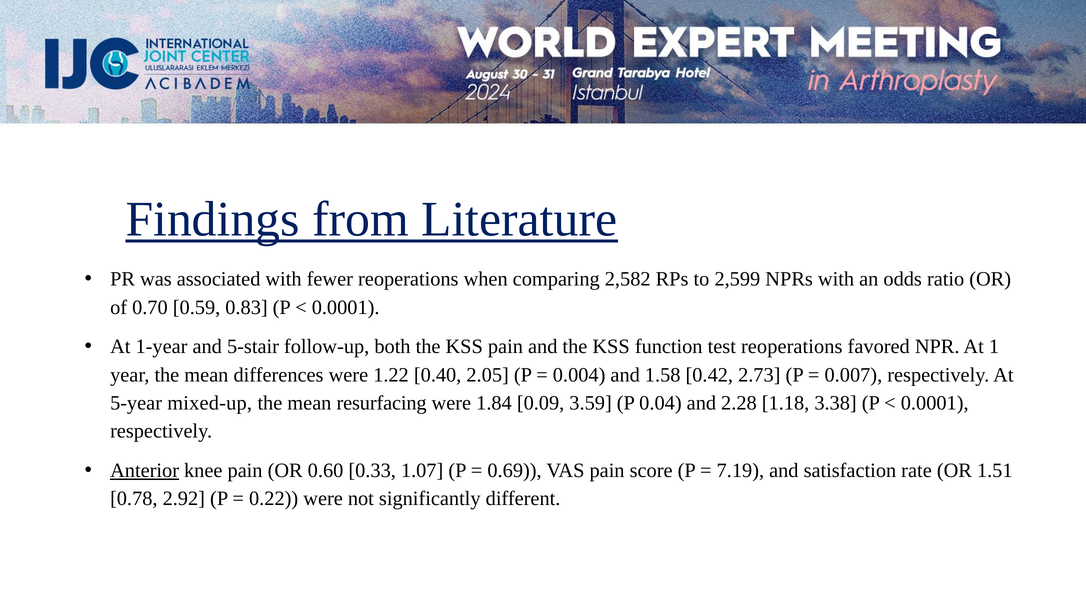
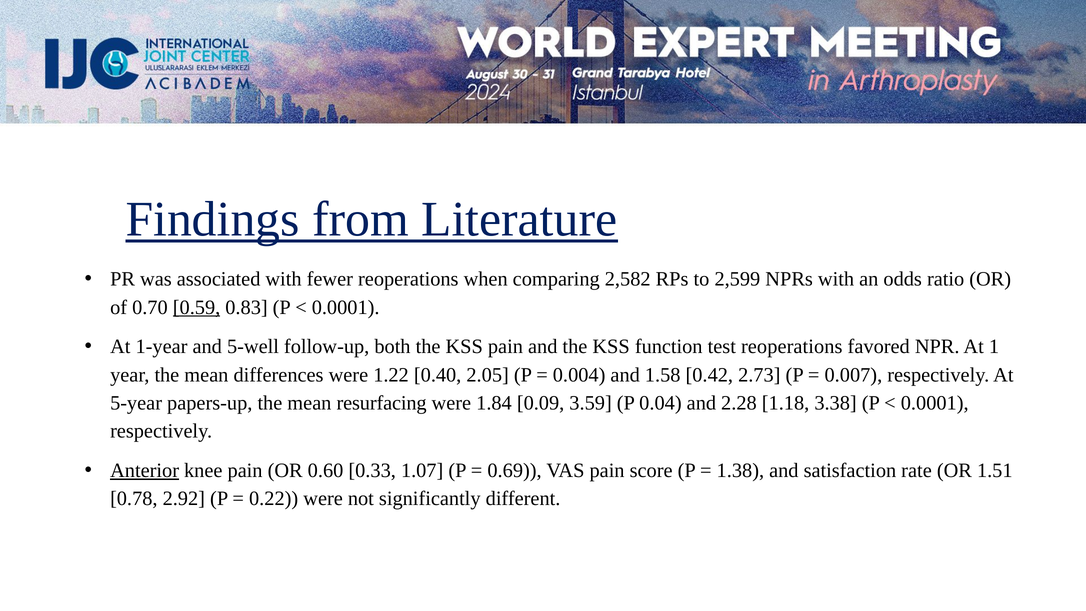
0.59 underline: none -> present (197, 307)
5-stair: 5-stair -> 5-well (253, 347)
mixed-up: mixed-up -> papers-up (210, 403)
7.19: 7.19 -> 1.38 (740, 470)
